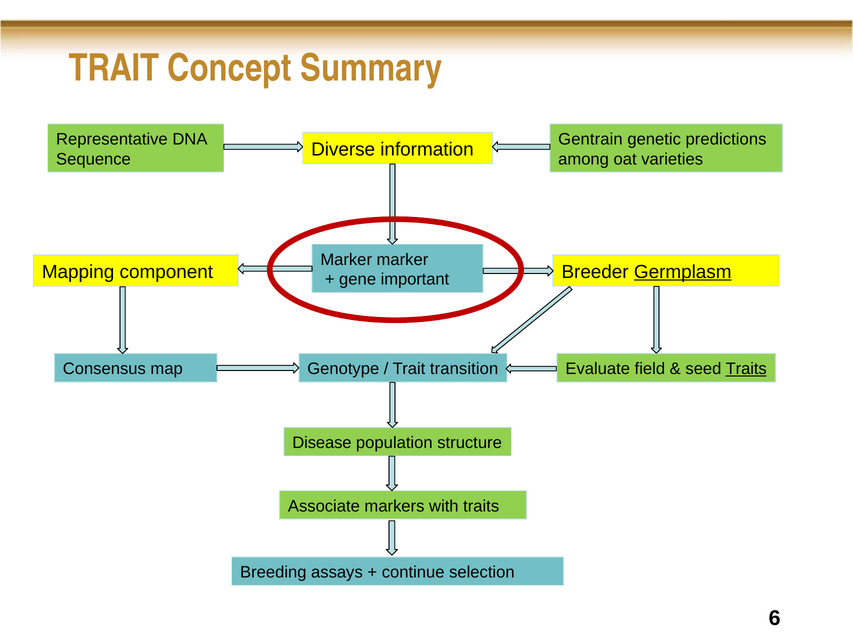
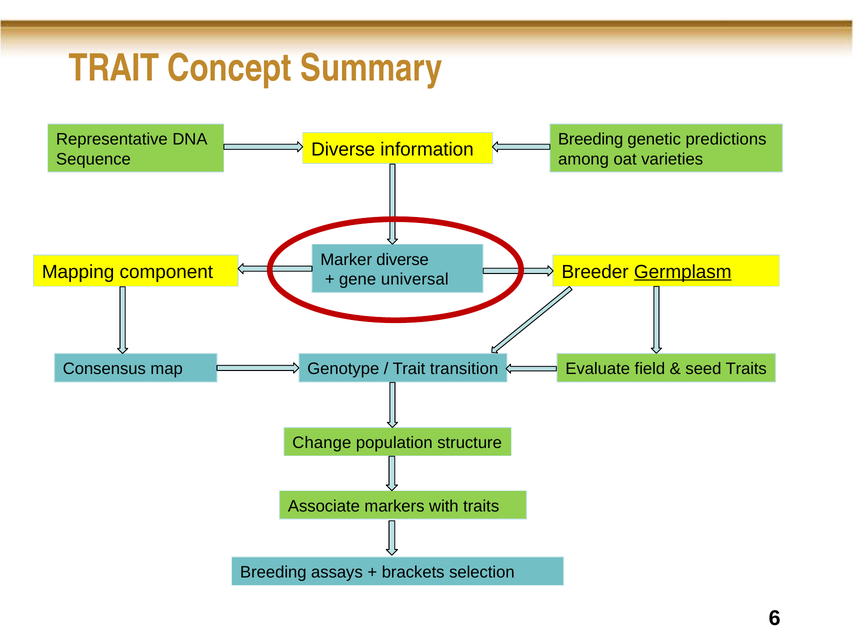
Gentrain: Gentrain -> Breeding (591, 139)
Marker marker: marker -> diverse (403, 259)
important: important -> universal (415, 279)
Traits underline: present -> none (746, 369)
Disease: Disease -> Change (322, 443)
continue: continue -> brackets (413, 572)
